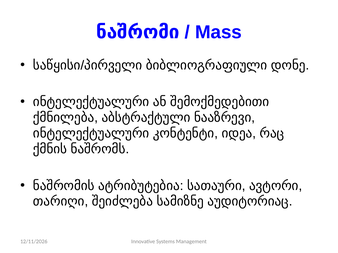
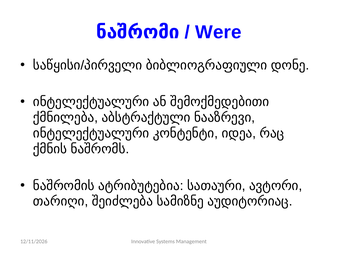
Mass: Mass -> Were (218, 32)
